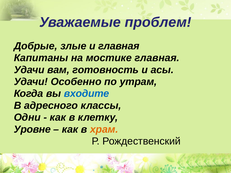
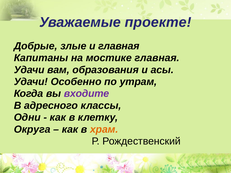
проблем: проблем -> проекте (158, 22)
готовность: готовность -> образования (106, 70)
входите colour: blue -> purple (87, 94)
Уровне: Уровне -> Округа (32, 129)
